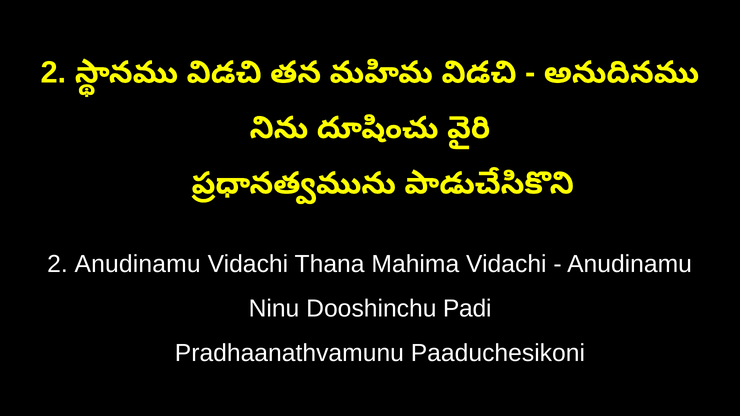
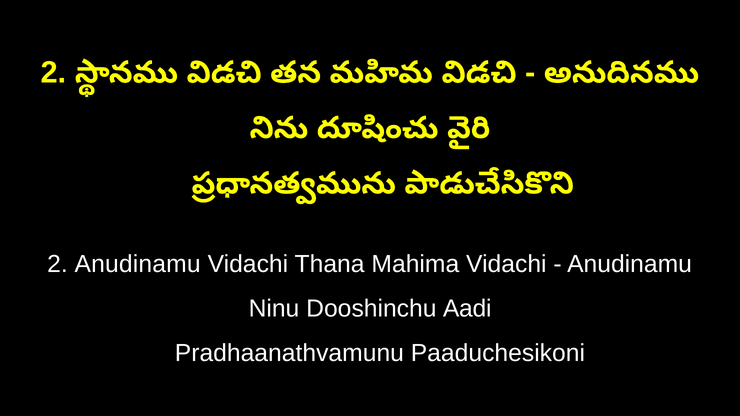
Padi: Padi -> Aadi (467, 309)
